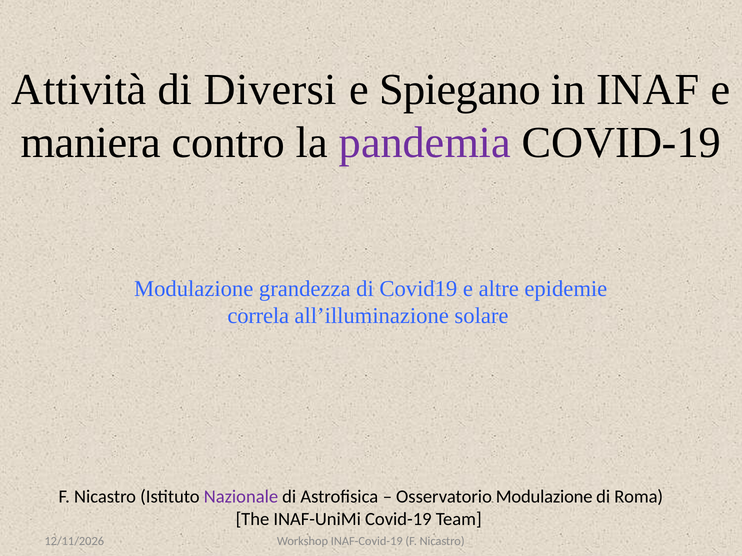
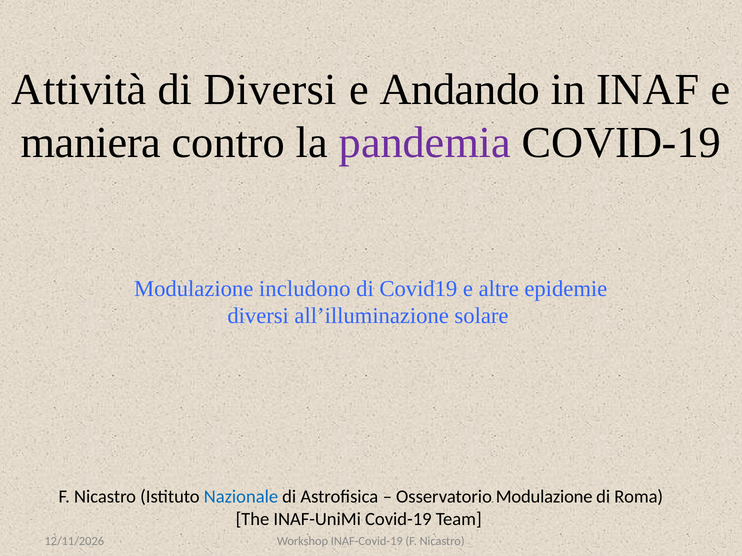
Spiegano: Spiegano -> Andando (460, 90)
grandezza: grandezza -> includono (305, 289)
correla: correla -> diversi (258, 316)
Nazionale colour: purple -> blue (241, 497)
